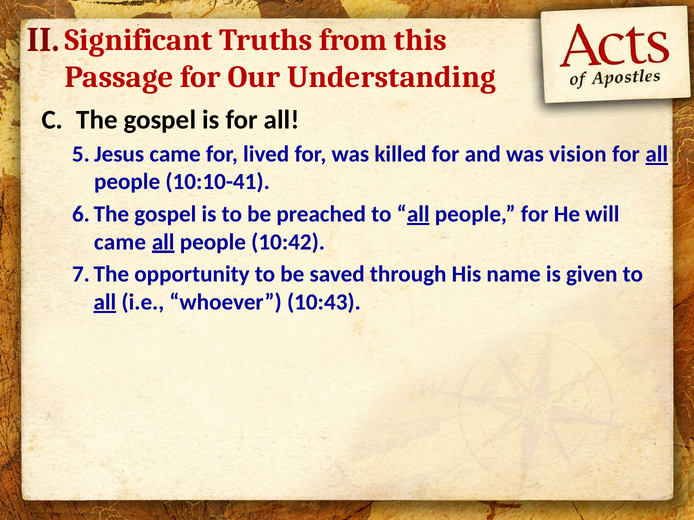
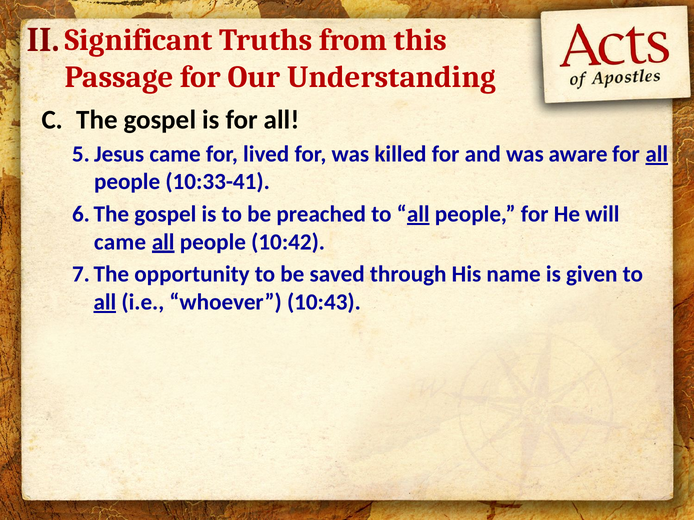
vision: vision -> aware (578, 154)
10:10-41: 10:10-41 -> 10:33-41 (218, 182)
